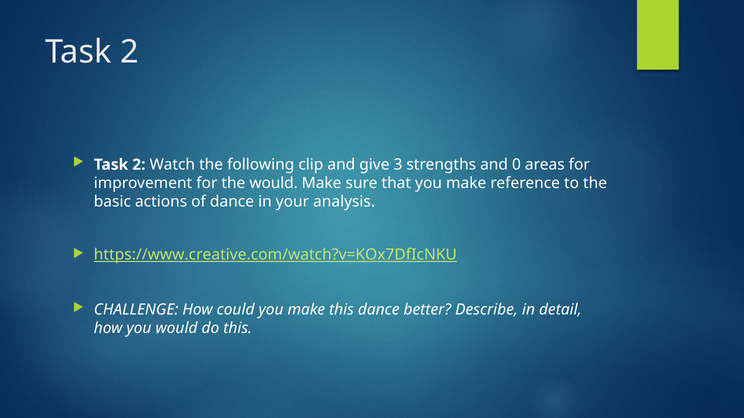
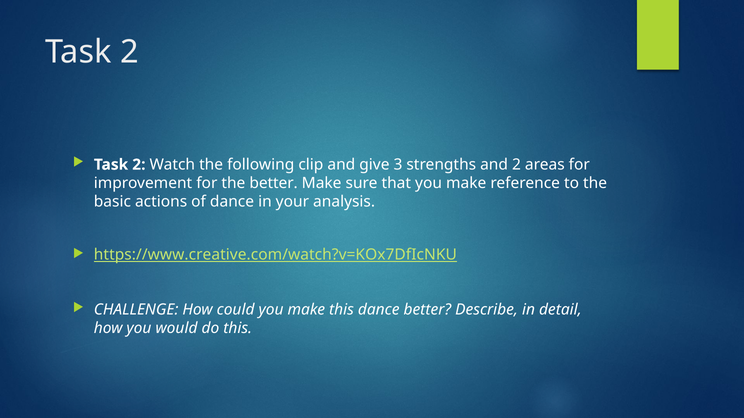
and 0: 0 -> 2 (516, 165)
the would: would -> better (274, 183)
